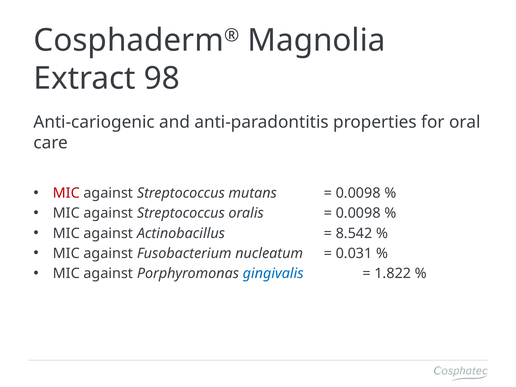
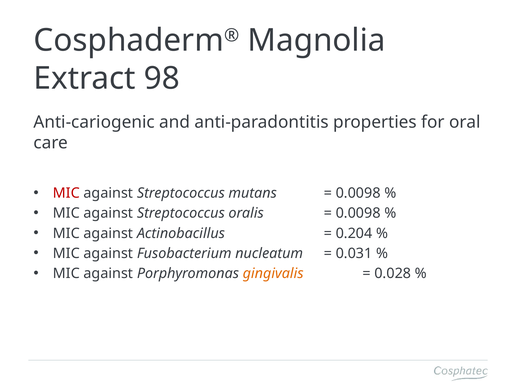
8.542: 8.542 -> 0.204 (354, 233)
gingivalis colour: blue -> orange (273, 273)
1.822: 1.822 -> 0.028 (393, 273)
